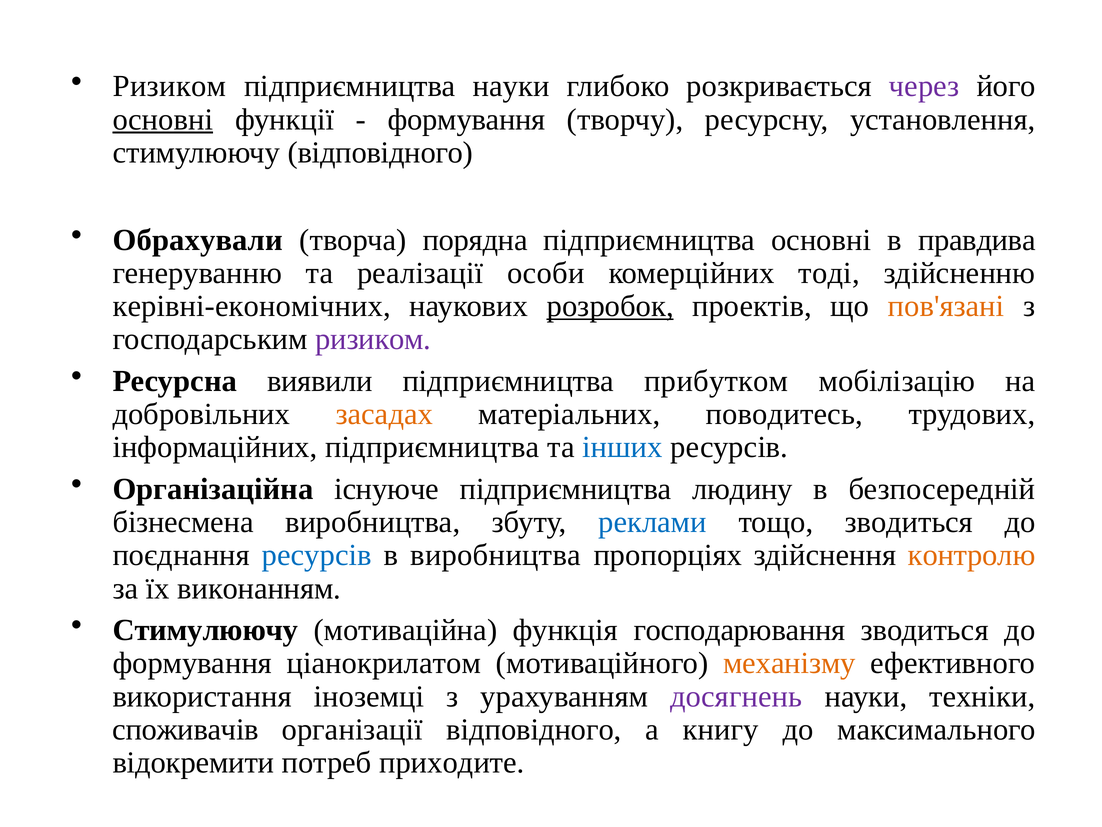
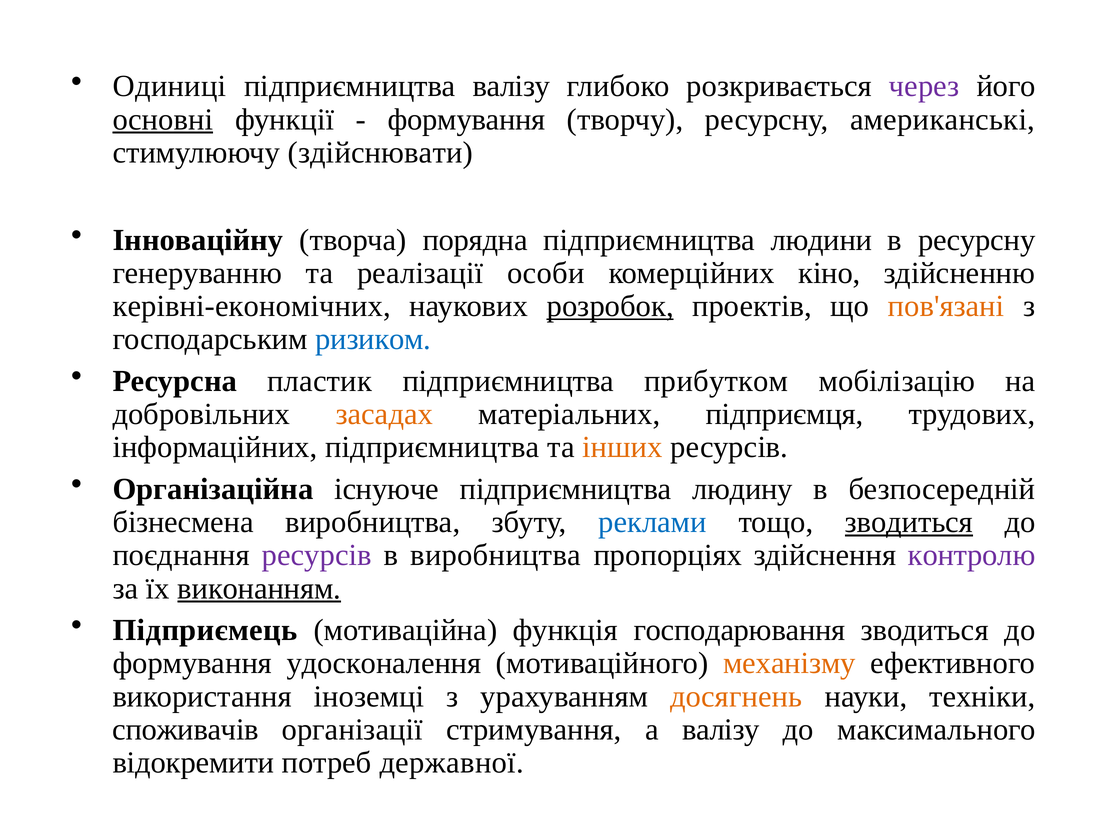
Ризиком: Ризиком -> Одиниці (170, 86)
підприємництва науки: науки -> валізу (511, 86)
установлення: установлення -> американські (942, 119)
стимулюючу відповідного: відповідного -> здійснювати (380, 152)
Обрахували: Обрахували -> Інноваційну (198, 240)
підприємництва основні: основні -> людини (821, 240)
в правдива: правдива -> ресурсну (977, 240)
тоді: тоді -> кіно (829, 273)
ризиком colour: purple -> blue (373, 339)
виявили: виявили -> пластик (320, 381)
поводитесь: поводитесь -> підприємця (785, 414)
інших colour: blue -> orange (623, 447)
зводиться underline: none -> present (909, 522)
ресурсів colour: blue -> purple (317, 555)
контролю colour: orange -> purple (972, 555)
виконанням underline: none -> present (259, 588)
Стимулюючу: Стимулюючу -> Підприємець (205, 630)
ціанокрилатом: ціанокрилатом -> удосконалення (384, 663)
досягнень colour: purple -> orange (736, 696)
організації відповідного: відповідного -> стримування (534, 729)
а книгу: книгу -> валізу (721, 729)
приходите: приходите -> державної (452, 762)
